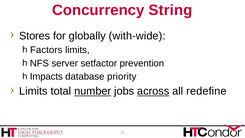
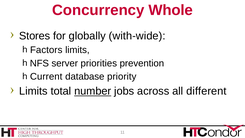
String: String -> Whole (171, 10)
setfactor: setfactor -> priorities (99, 63)
Impacts: Impacts -> Current (46, 77)
across underline: present -> none (153, 91)
redefine: redefine -> different (206, 91)
